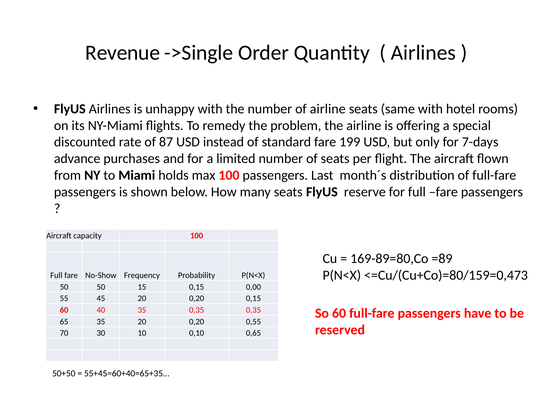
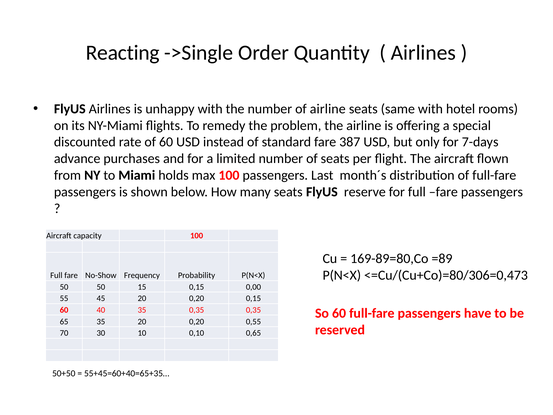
Revenue: Revenue -> Reacting (123, 53)
of 87: 87 -> 60 (166, 142)
199: 199 -> 387 (350, 142)
<=Cu/(Cu+Co)=80/159=0,473: <=Cu/(Cu+Co)=80/159=0,473 -> <=Cu/(Cu+Co)=80/306=0,473 (446, 275)
